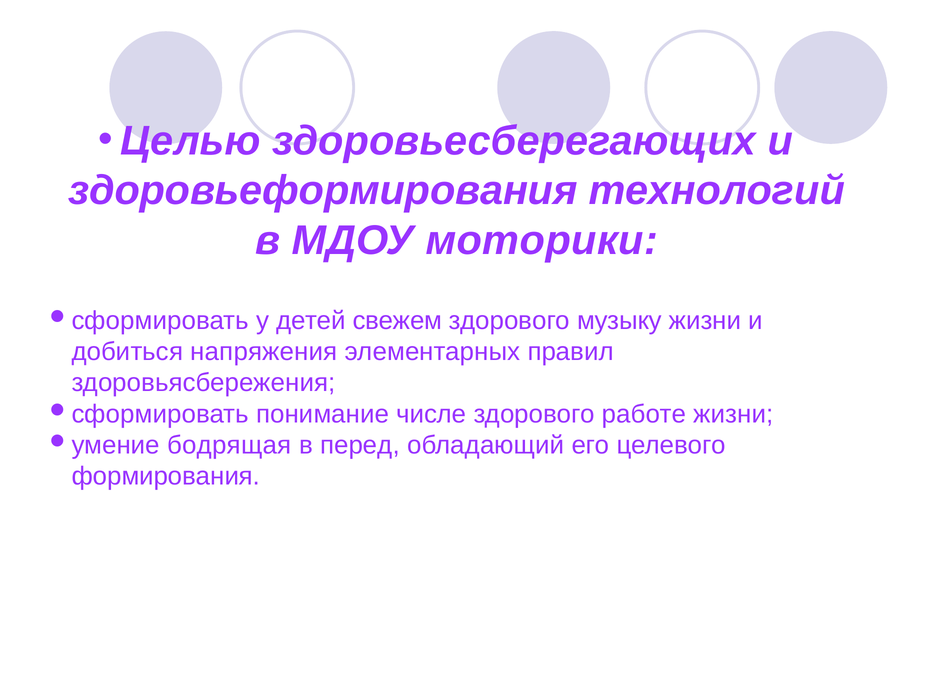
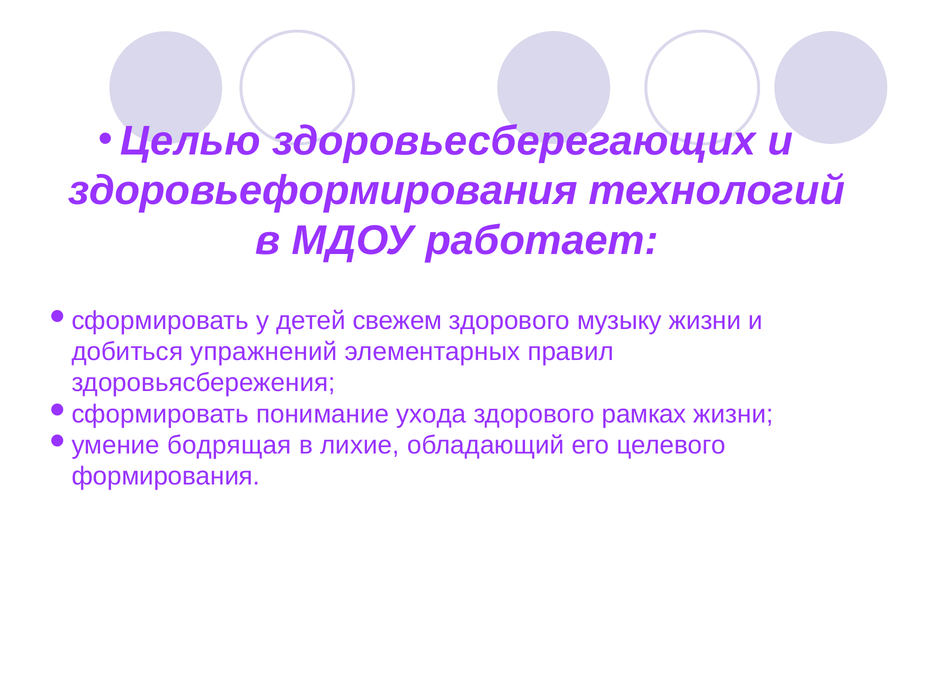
моторики: моторики -> работает (542, 241)
напряжения: напряжения -> упражнений (264, 352)
числе: числе -> ухода (431, 414)
работе: работе -> рамках (644, 414)
перед: перед -> лихие (360, 445)
